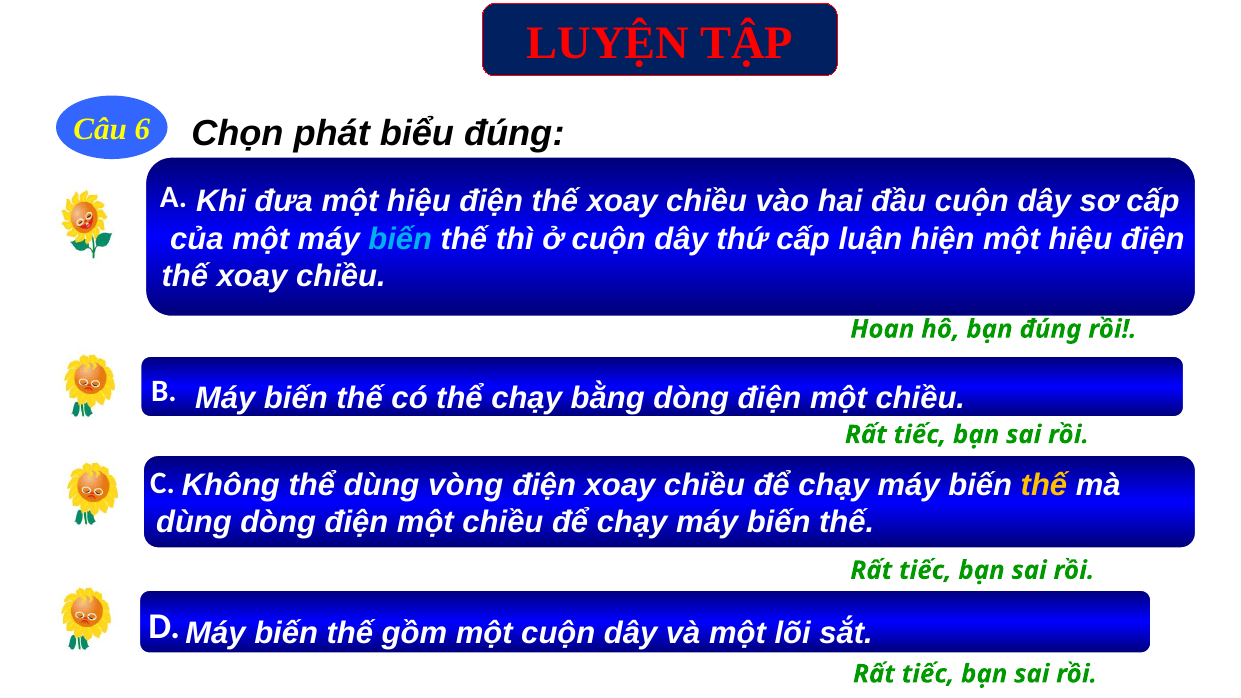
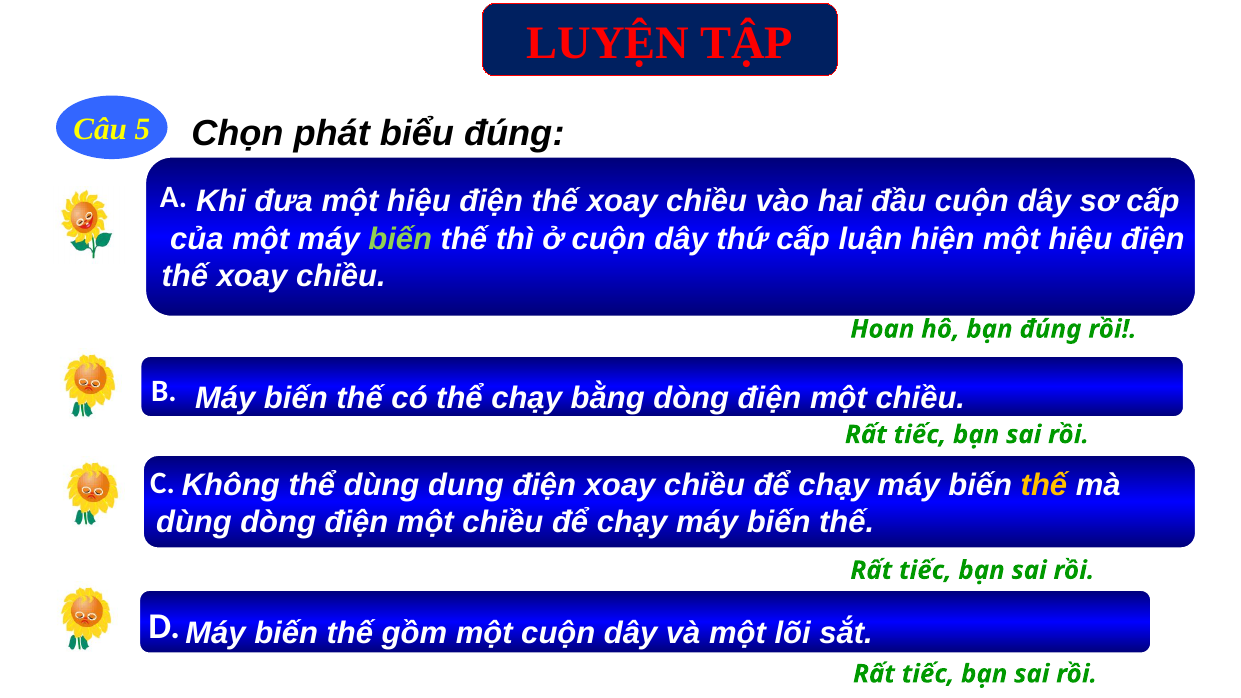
6: 6 -> 5 (142, 129)
biến colour: light blue -> light green (400, 239)
vòng: vòng -> dung (466, 485)
